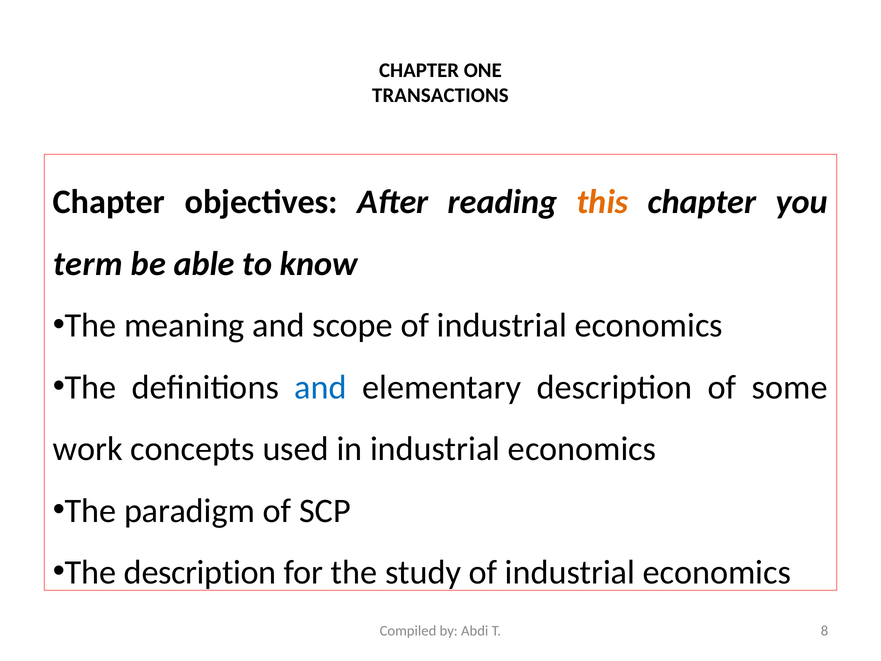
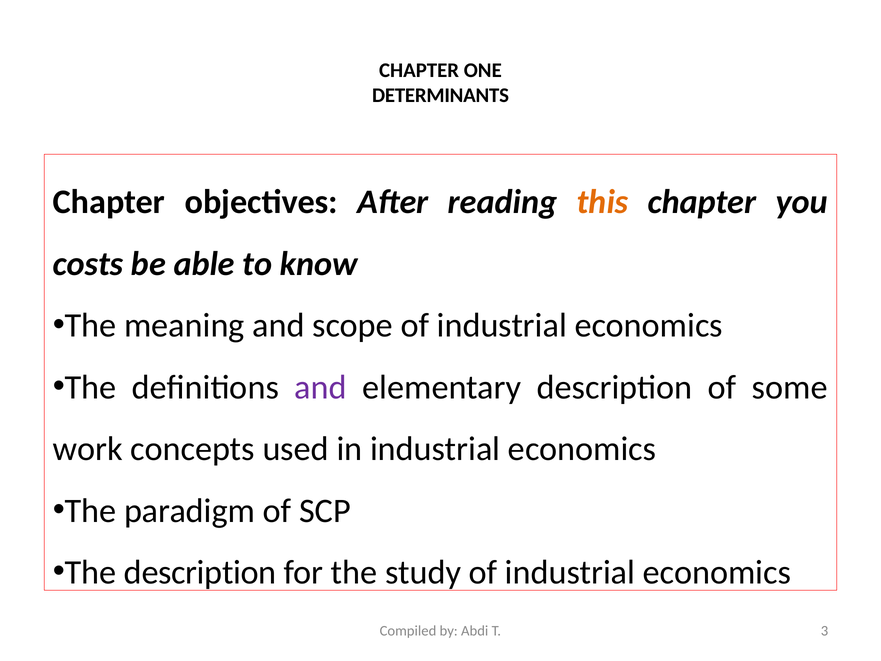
TRANSACTIONS: TRANSACTIONS -> DETERMINANTS (441, 95)
term: term -> costs (88, 264)
and colour: blue -> purple (321, 387)
8: 8 -> 3 (824, 631)
